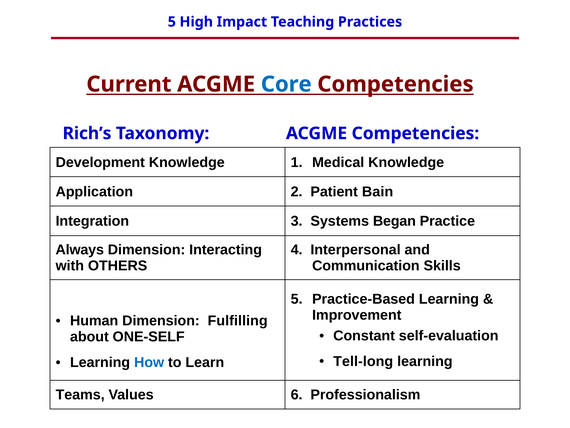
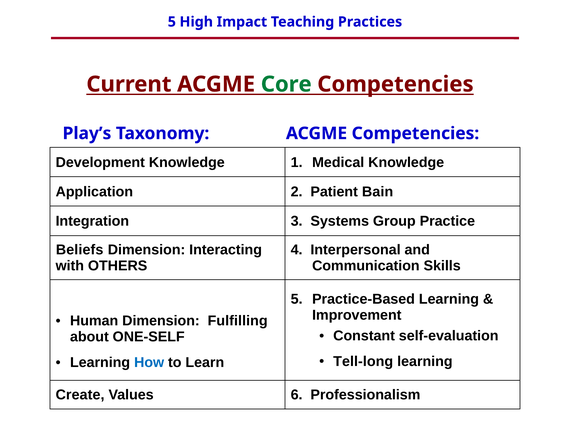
Core colour: blue -> green (286, 84)
Rich’s: Rich’s -> Play’s (87, 133)
Began: Began -> Group (394, 221)
Always: Always -> Beliefs (80, 250)
Teams: Teams -> Create (80, 394)
